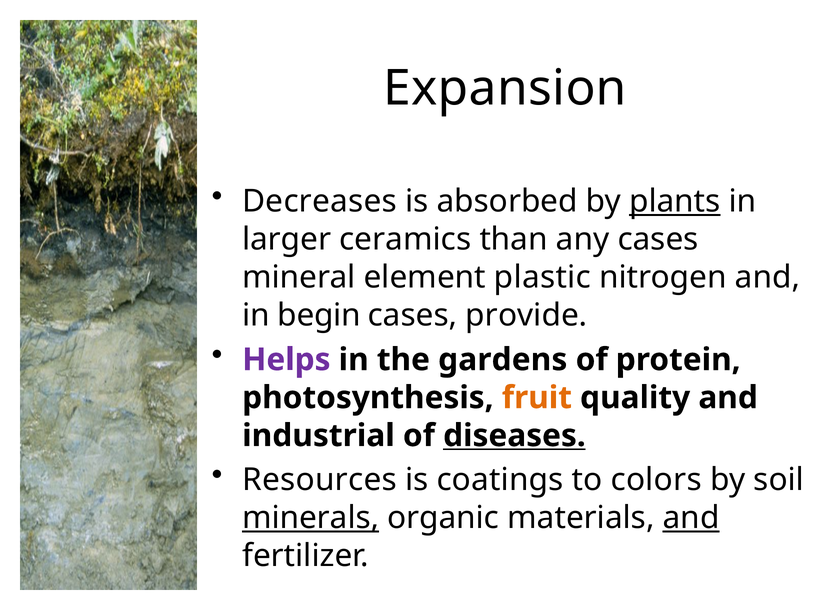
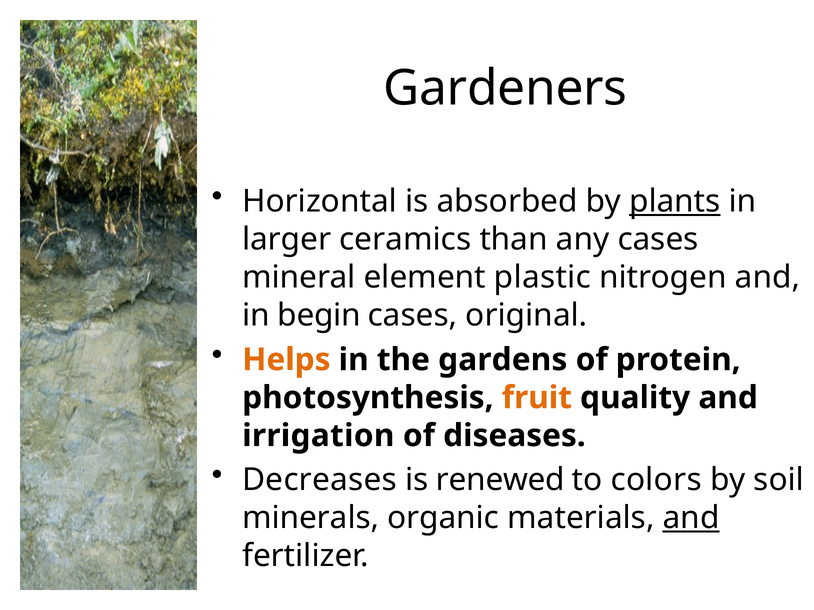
Expansion: Expansion -> Gardeners (505, 88)
Decreases: Decreases -> Horizontal (320, 202)
provide: provide -> original (526, 316)
Helps colour: purple -> orange (286, 360)
industrial: industrial -> irrigation (318, 436)
diseases underline: present -> none (514, 436)
Resources: Resources -> Decreases (320, 480)
coatings: coatings -> renewed (500, 480)
minerals underline: present -> none (311, 518)
